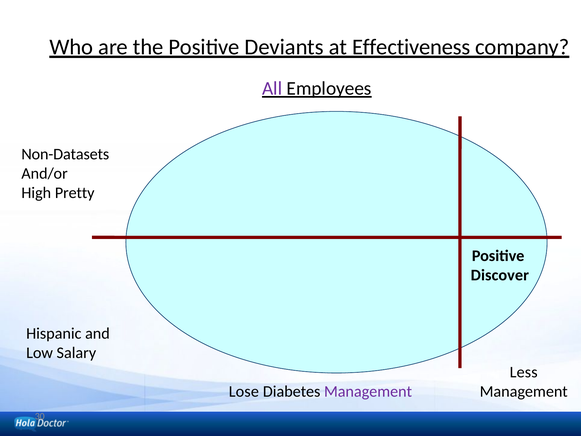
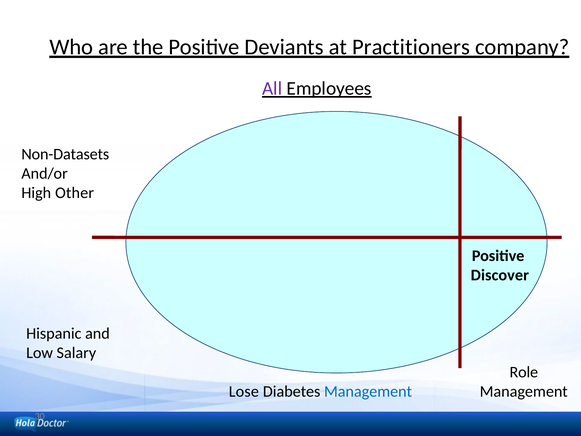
Effectiveness: Effectiveness -> Practitioners (411, 47)
Pretty: Pretty -> Other (75, 193)
Less: Less -> Role (524, 372)
Management colour: purple -> blue (368, 391)
